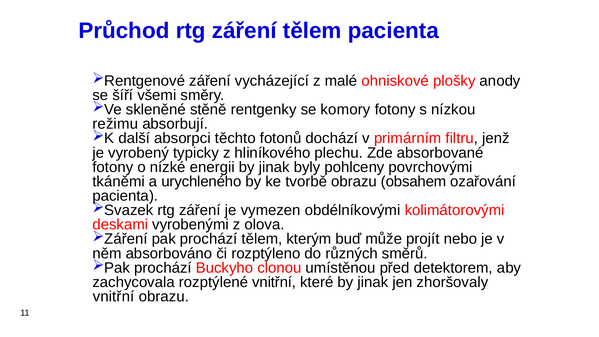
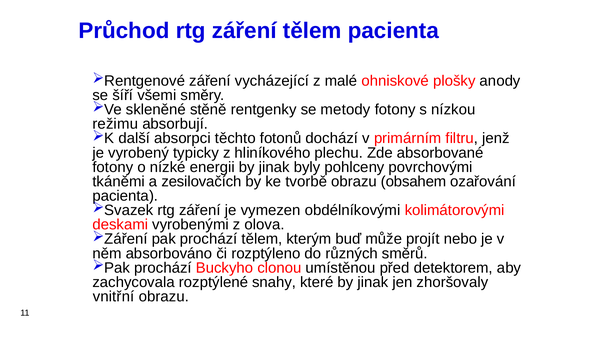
komory: komory -> metody (346, 110)
urychleného: urychleného -> zesilovačích (201, 181)
rozptýlené vnitřní: vnitřní -> snahy (274, 282)
